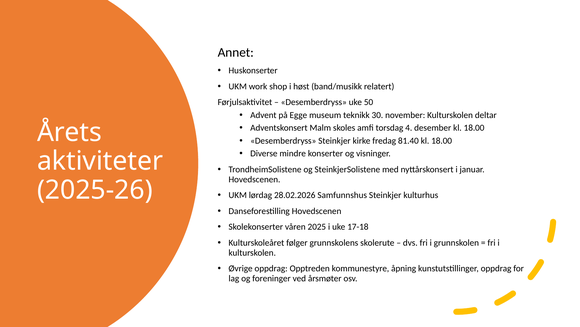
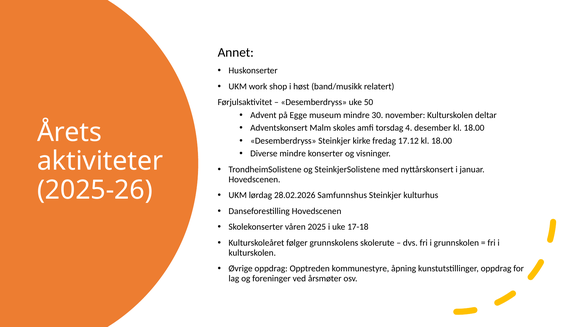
museum teknikk: teknikk -> mindre (356, 115)
81.40: 81.40 -> 17.12 (408, 140)
